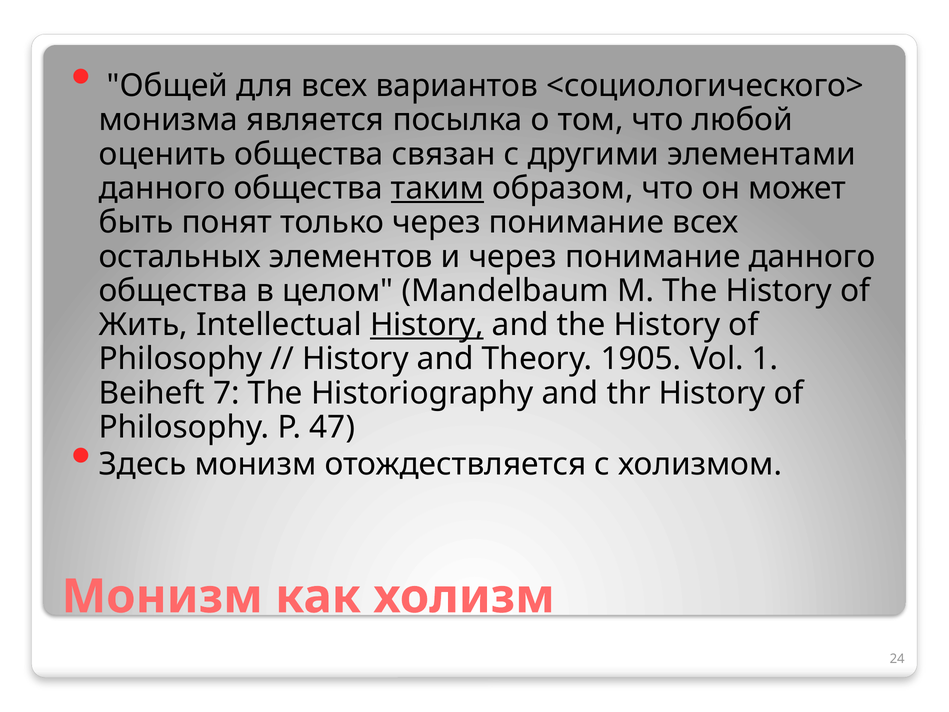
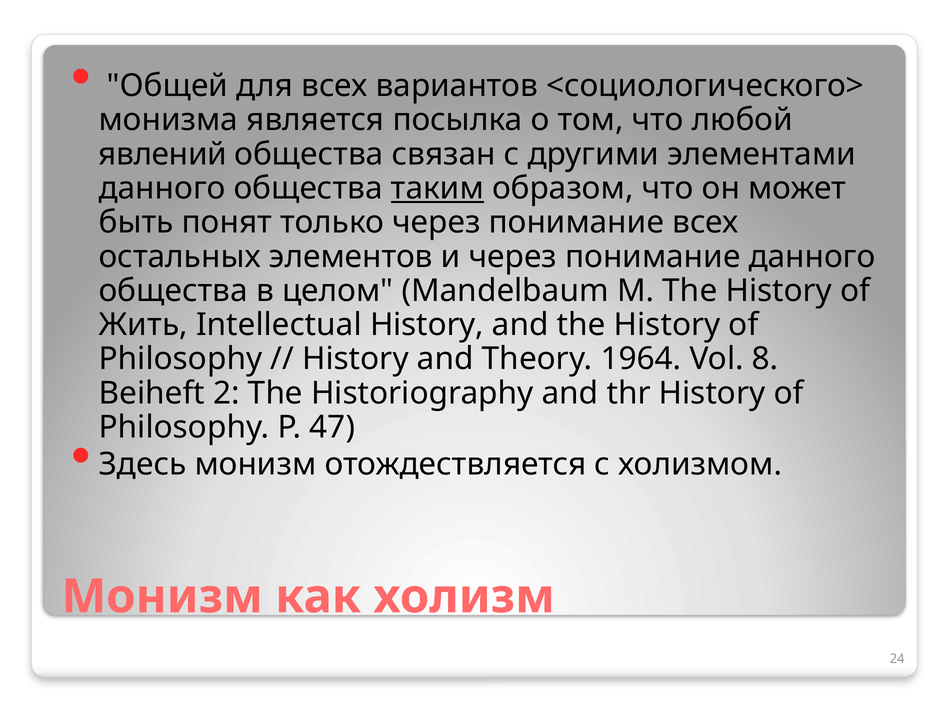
оценить: оценить -> явлений (163, 154)
History underline: present -> none (427, 325)
1905: 1905 -> 1964 (641, 359)
1: 1 -> 8 (765, 359)
7: 7 -> 2 (226, 393)
